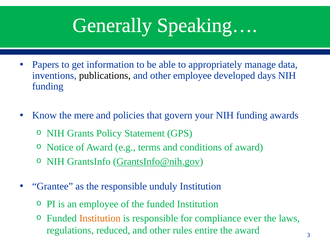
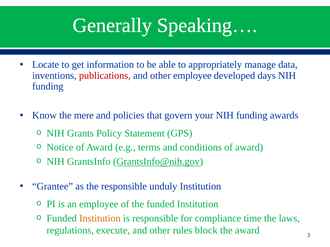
Papers: Papers -> Locate (46, 65)
publications colour: black -> red (105, 76)
ever: ever -> time (253, 219)
reduced: reduced -> execute (113, 231)
entire: entire -> block (206, 231)
